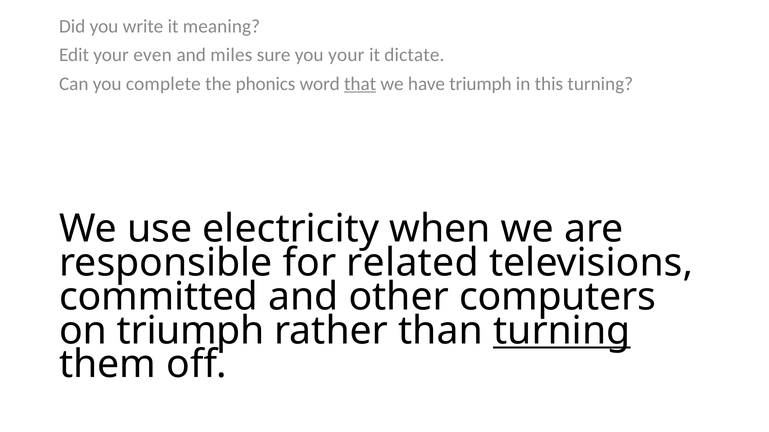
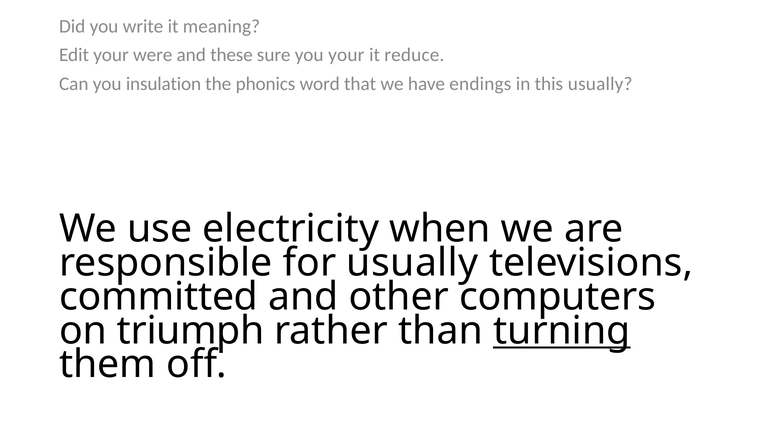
even: even -> were (153, 55)
miles: miles -> these (232, 55)
dictate: dictate -> reduce (414, 55)
complete: complete -> insulation (164, 84)
that underline: present -> none (360, 84)
have triumph: triumph -> endings (480, 84)
this turning: turning -> usually (600, 84)
for related: related -> usually (412, 263)
